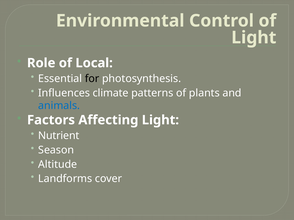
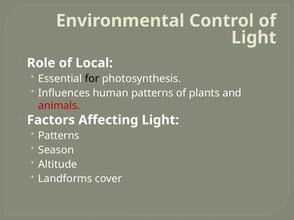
climate: climate -> human (111, 93)
animals colour: blue -> red (59, 106)
Nutrient: Nutrient -> Patterns (59, 136)
